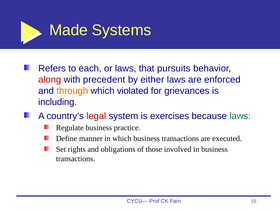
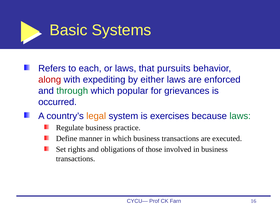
Made: Made -> Basic (68, 30)
precedent: precedent -> expediting (104, 80)
through colour: orange -> green (72, 91)
violated: violated -> popular (133, 91)
including: including -> occurred (58, 102)
legal colour: red -> orange (96, 116)
